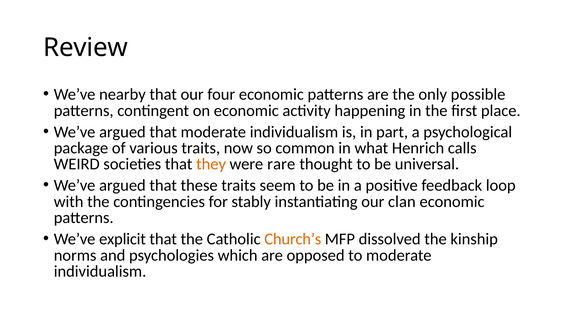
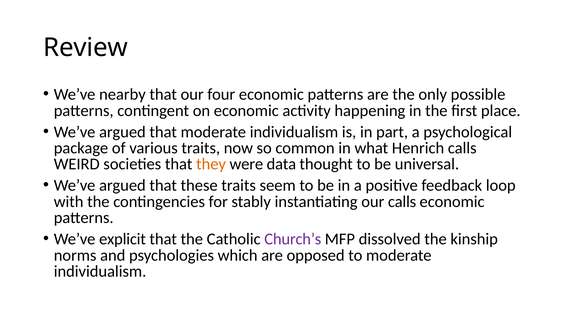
rare: rare -> data (281, 164)
our clan: clan -> calls (402, 201)
Church’s colour: orange -> purple (293, 239)
